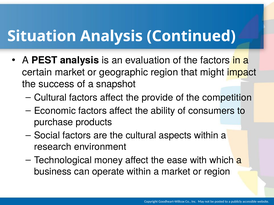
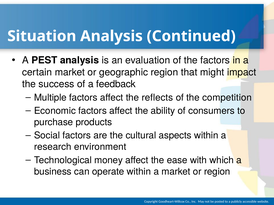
snapshot: snapshot -> feedback (116, 84)
Cultural: Cultural -> Multiple (50, 98)
provide: provide -> reflects (157, 98)
